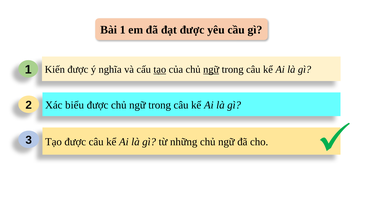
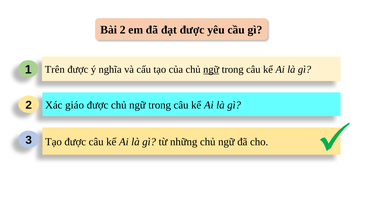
Bài 1: 1 -> 2 (123, 30)
Kiến: Kiến -> Trên (55, 70)
tạo underline: present -> none (160, 70)
biểu: biểu -> giáo (75, 105)
